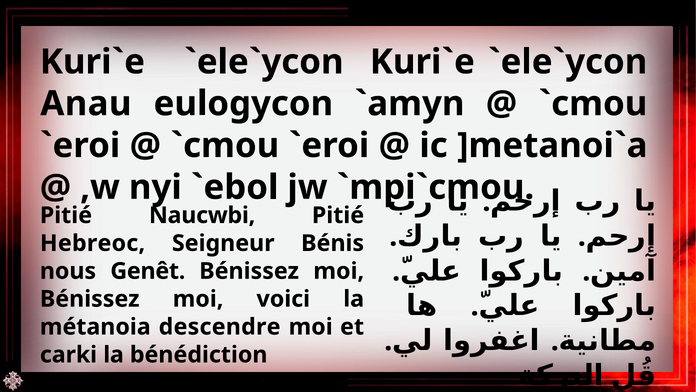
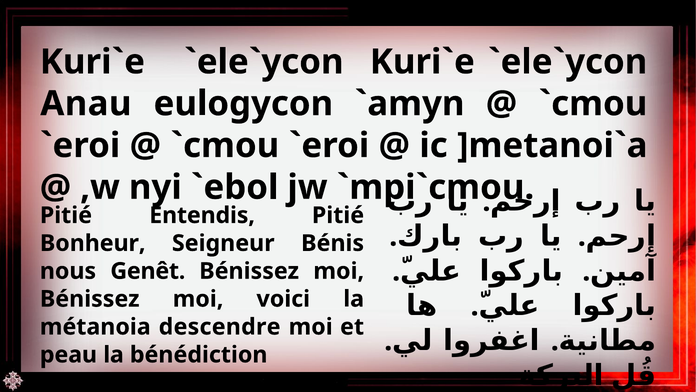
Naucwbi: Naucwbi -> Entendis (202, 215)
Hebreoc: Hebreoc -> Bonheur (93, 243)
carki: carki -> peau (68, 354)
